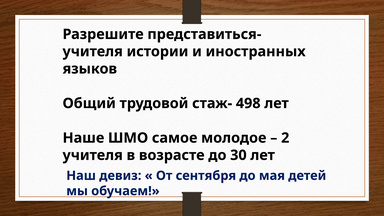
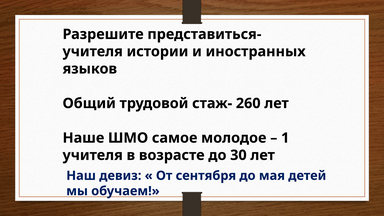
498: 498 -> 260 (248, 103)
2: 2 -> 1 (285, 138)
